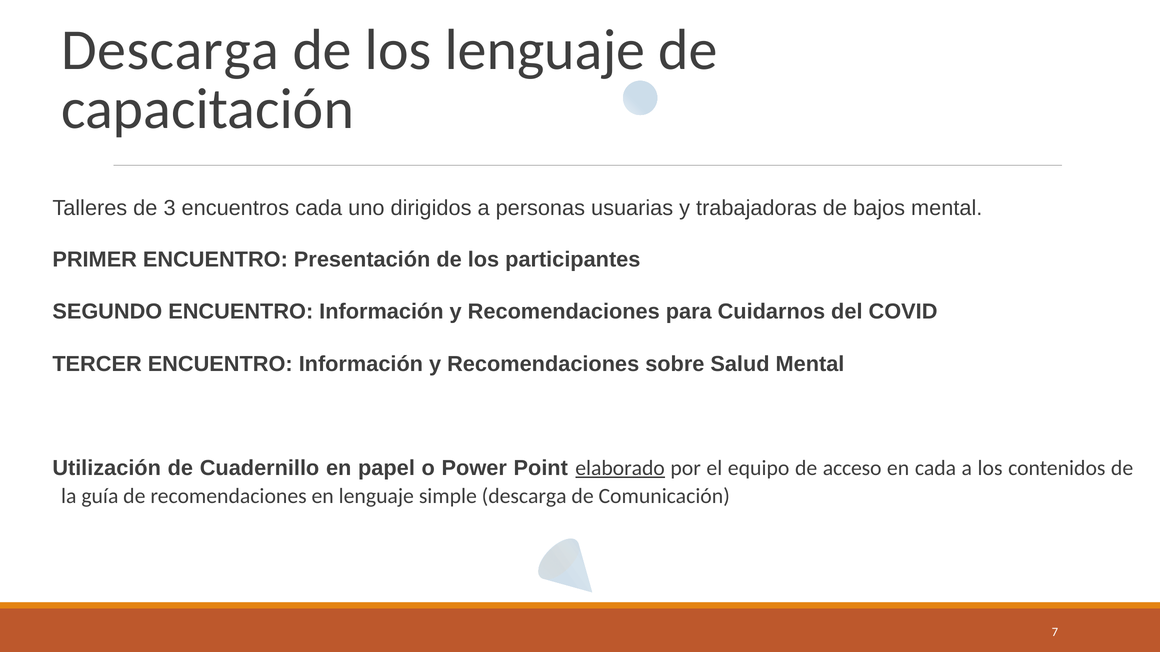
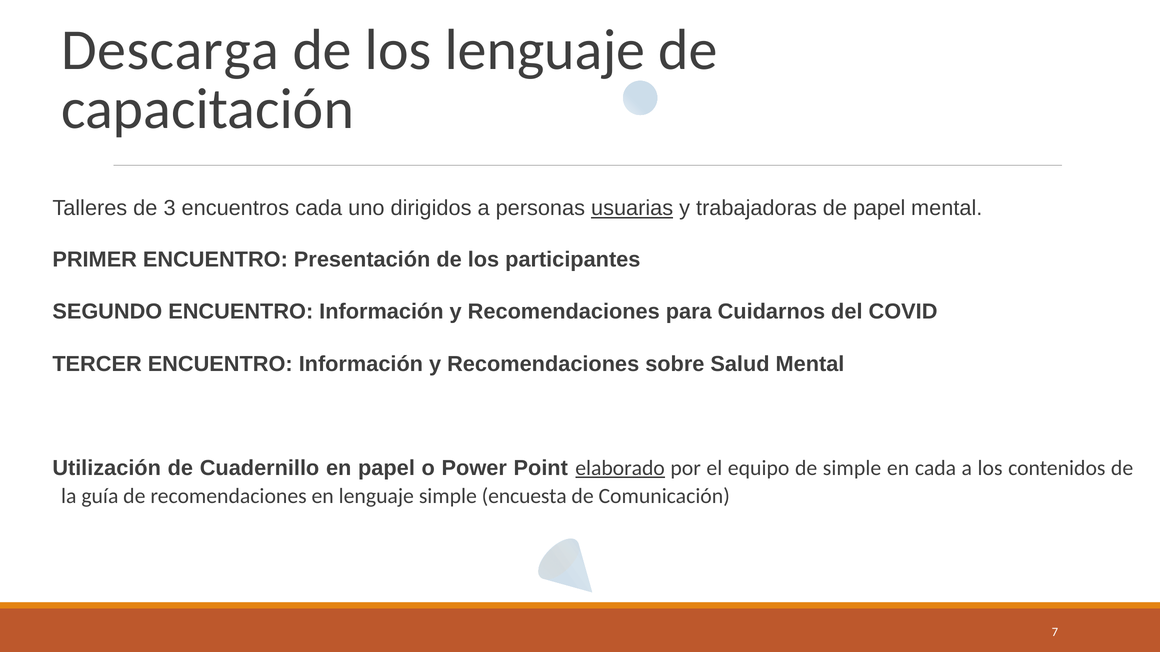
usuarias underline: none -> present (632, 208)
de bajos: bajos -> papel (879, 208)
de acceso: acceso -> simple (852, 468)
simple descarga: descarga -> encuesta (524, 496)
